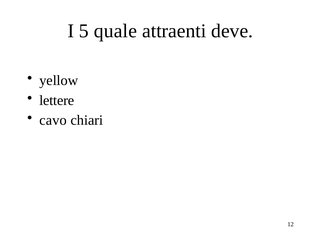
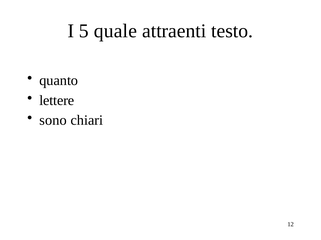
deve: deve -> testo (232, 31)
yellow: yellow -> quanto (59, 81)
cavo: cavo -> sono (53, 121)
